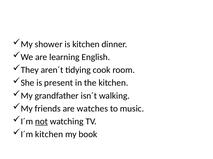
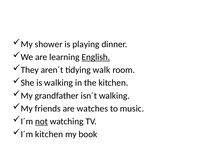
is kitchen: kitchen -> playing (86, 44)
English underline: none -> present (96, 57)
cook: cook -> walk (102, 70)
is present: present -> walking (59, 83)
